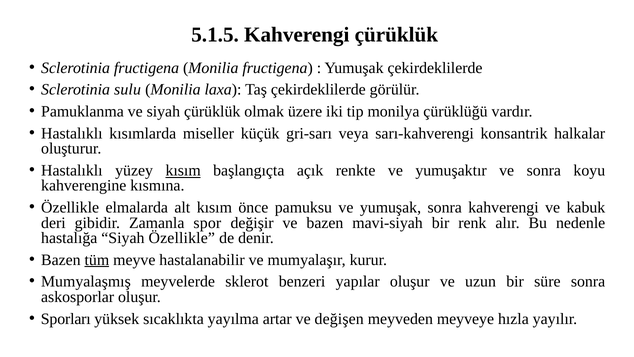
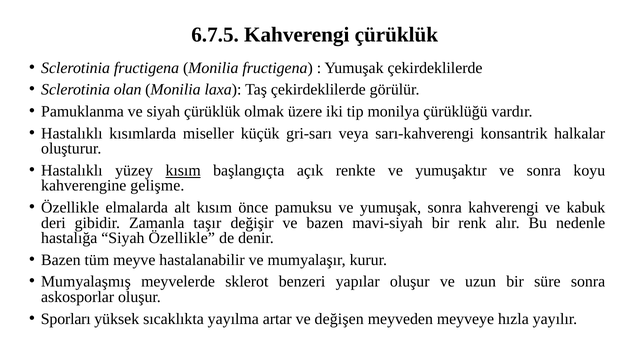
5.1.5: 5.1.5 -> 6.7.5 (215, 35)
sulu: sulu -> olan (128, 90)
kısmına: kısmına -> gelişme (157, 185)
spor: spor -> taşır (207, 223)
tüm underline: present -> none (97, 260)
